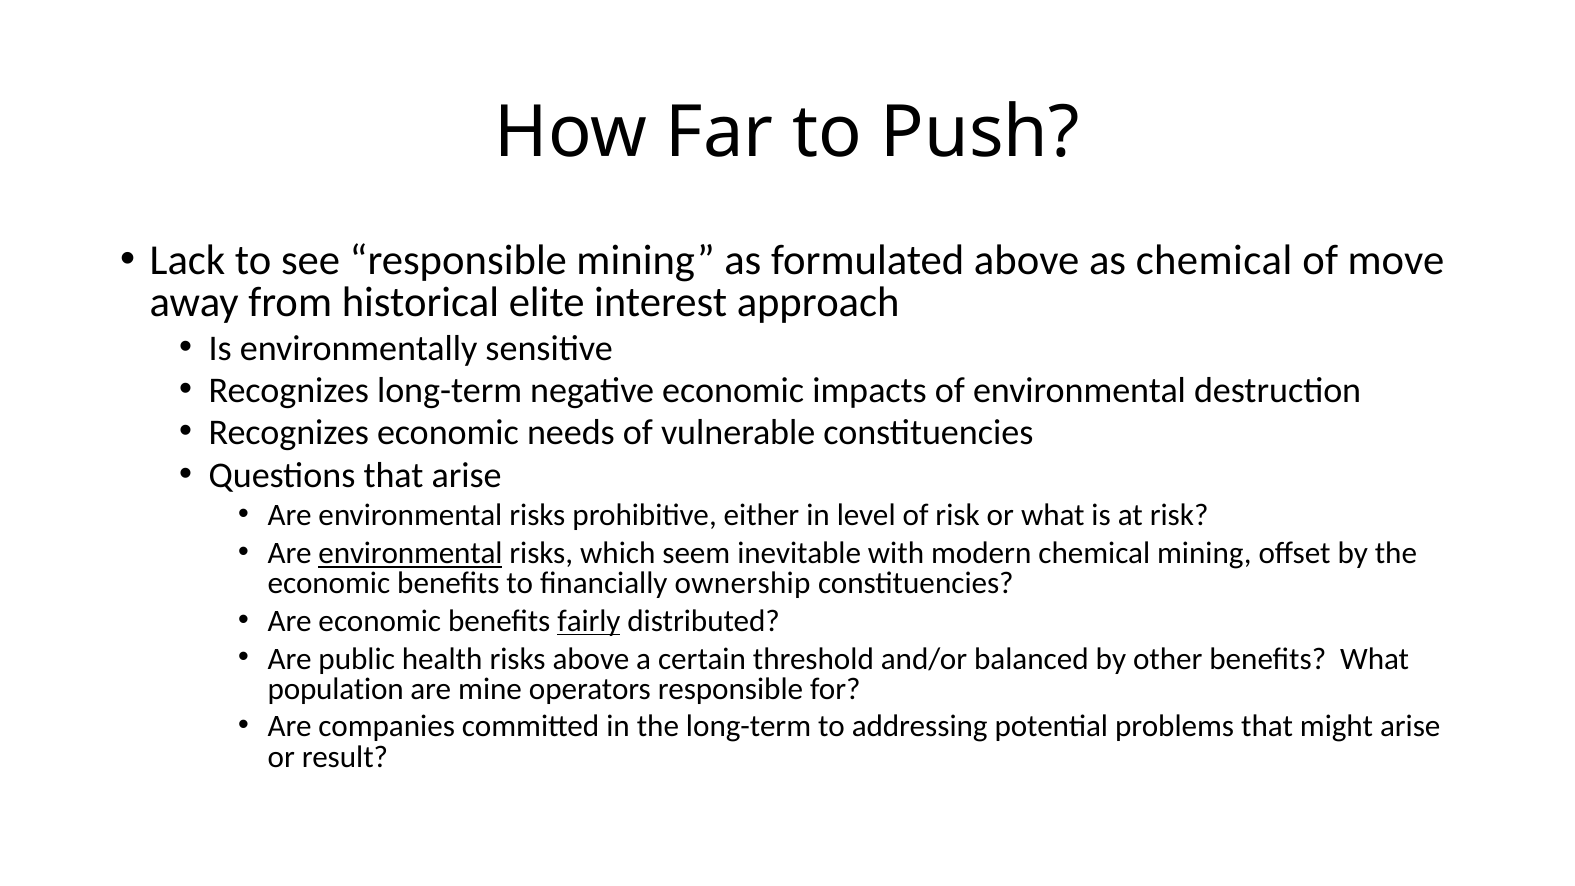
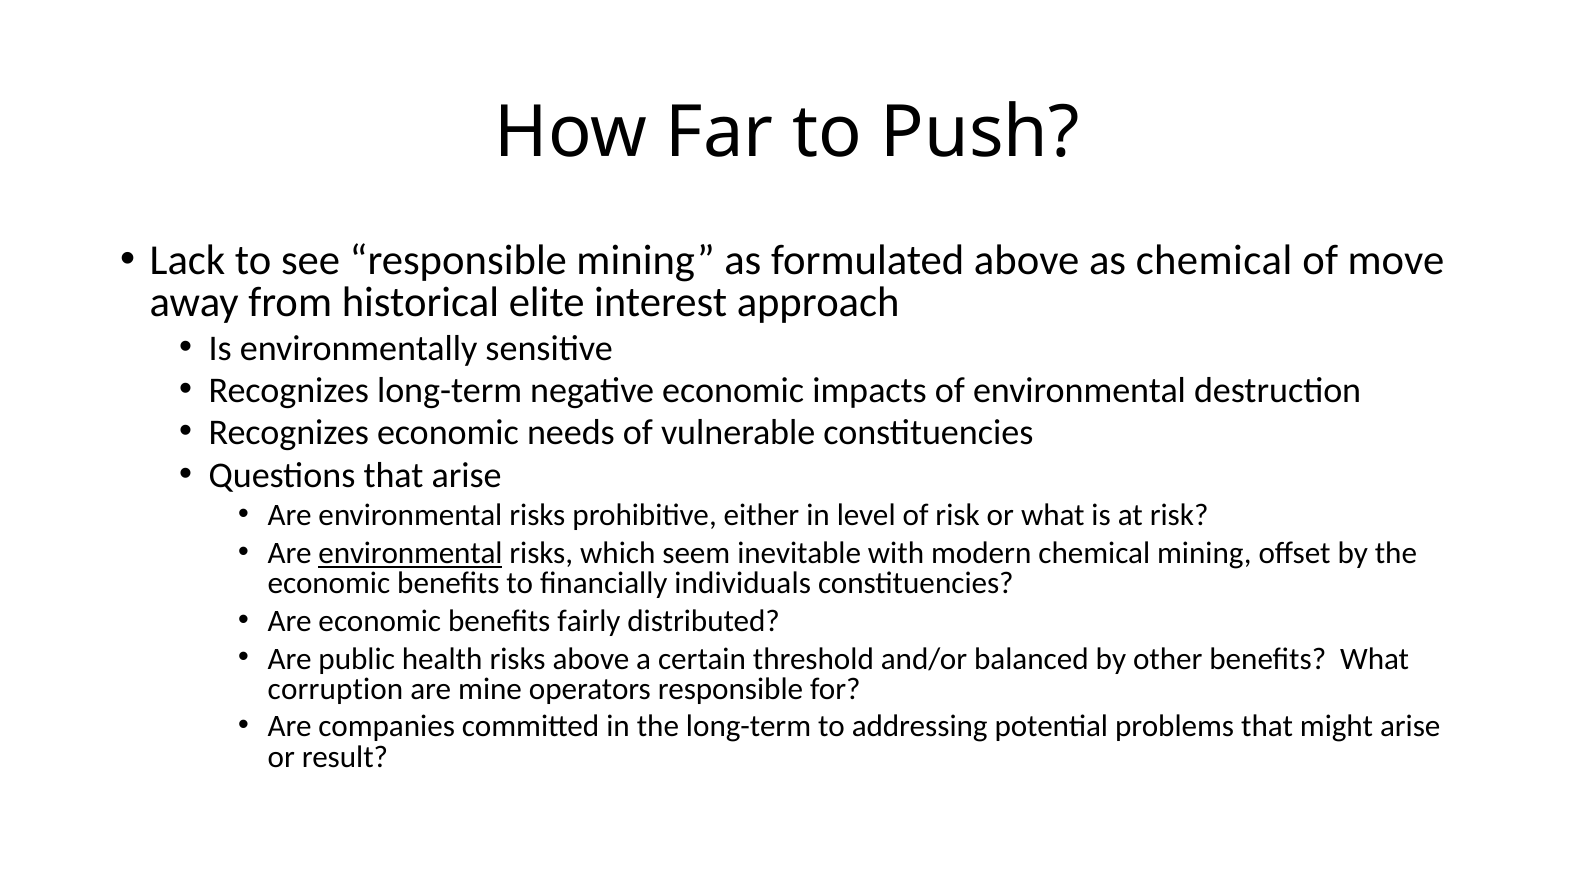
ownership: ownership -> individuals (743, 583)
fairly underline: present -> none (589, 621)
population: population -> corruption (335, 689)
